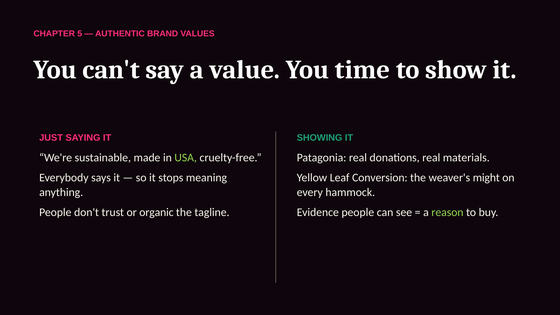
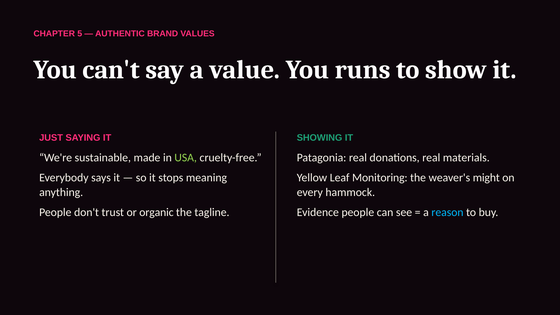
time: time -> runs (363, 70)
Conversion: Conversion -> Monitoring (380, 178)
reason colour: light green -> light blue (447, 212)
